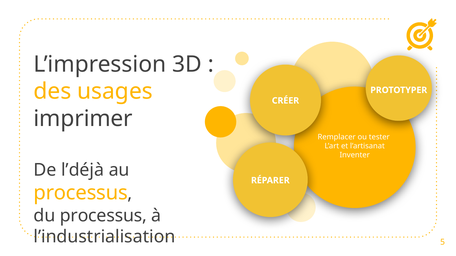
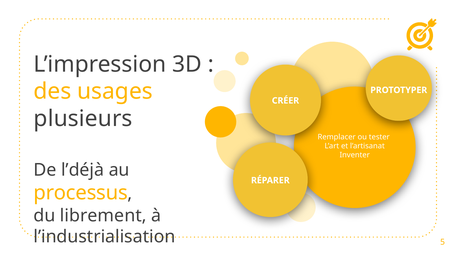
imprimer: imprimer -> plusieurs (83, 119)
du processus: processus -> librement (103, 216)
